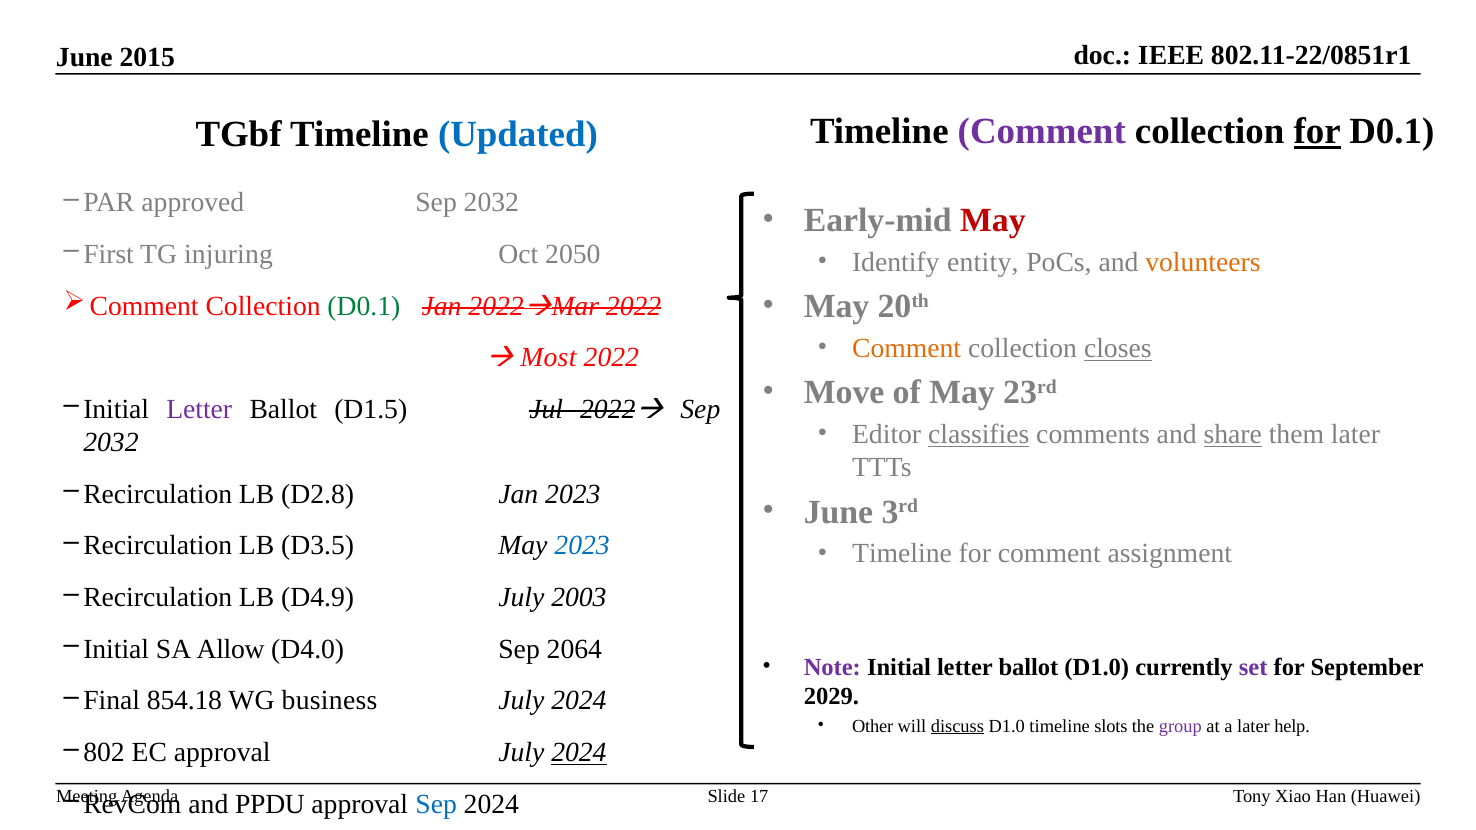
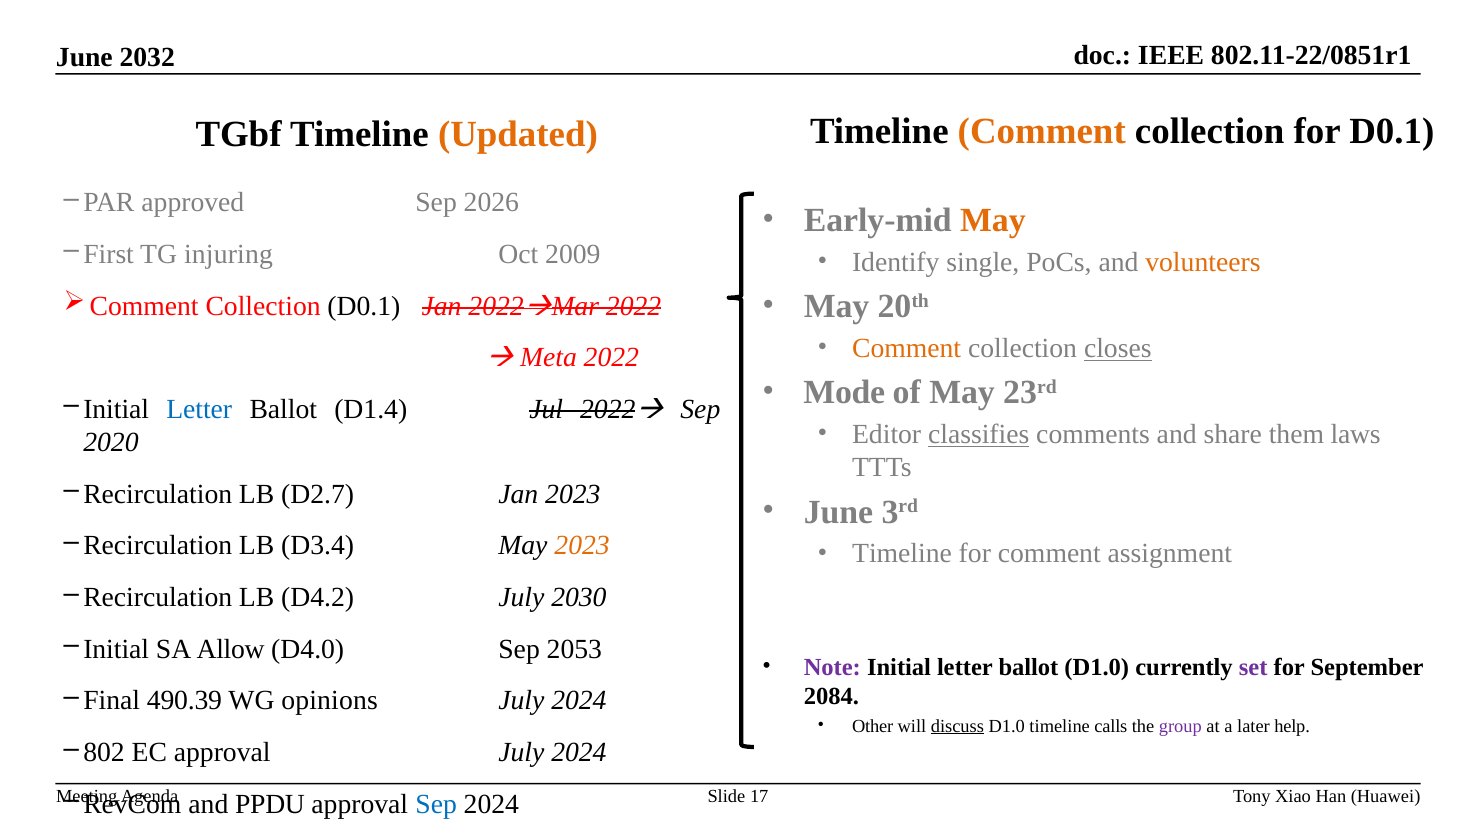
2015: 2015 -> 2032 (147, 57)
Comment colour: purple -> orange (1042, 132)
for underline: present -> none (1317, 132)
Updated colour: blue -> orange (518, 134)
approved Sep 2032: 2032 -> 2026 (491, 203)
May colour: red -> orange (993, 221)
2050: 2050 -> 2009 (573, 254)
entity: entity -> single (983, 263)
D0.1 colour: green -> black (364, 306)
Most: Most -> Meta (549, 358)
Move: Move -> Mode (844, 393)
Letter colour: purple -> blue (199, 409)
D1.5: D1.5 -> D1.4 (371, 409)
share underline: present -> none (1233, 435)
them later: later -> laws (1356, 435)
2032: 2032 -> 2020 (111, 443)
D2.8: D2.8 -> D2.7 (318, 494)
D3.5: D3.5 -> D3.4 (318, 546)
2023 colour: blue -> orange (582, 546)
D4.9: D4.9 -> D4.2 (318, 598)
2003: 2003 -> 2030 (579, 598)
2064: 2064 -> 2053 (574, 649)
2029: 2029 -> 2084 (831, 697)
854.18: 854.18 -> 490.39 (184, 701)
business: business -> opinions (330, 701)
slots: slots -> calls (1111, 726)
2024 underline: present -> none (579, 753)
